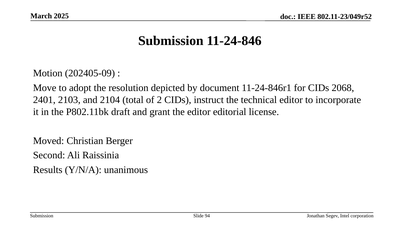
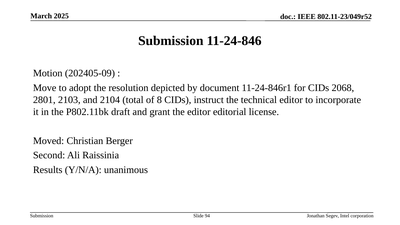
2401: 2401 -> 2801 (44, 100)
2: 2 -> 8 (159, 100)
